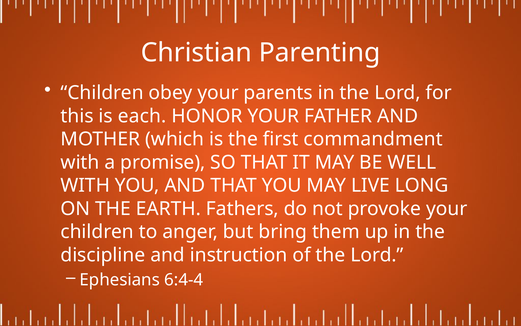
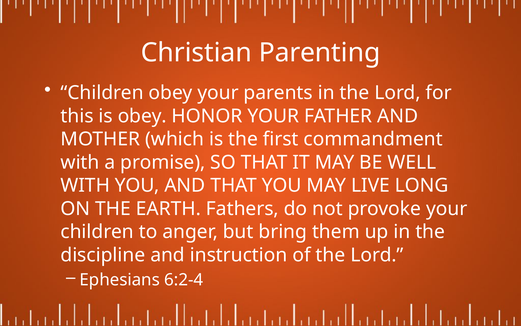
is each: each -> obey (142, 116)
6:4-4: 6:4-4 -> 6:2-4 (184, 280)
